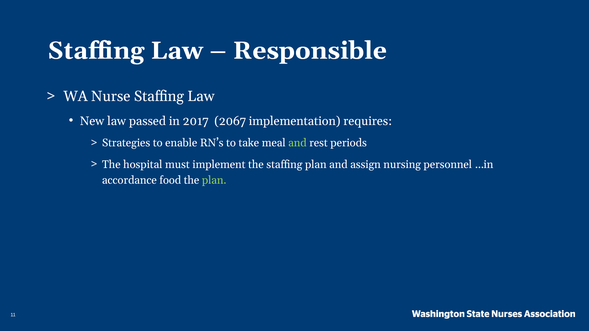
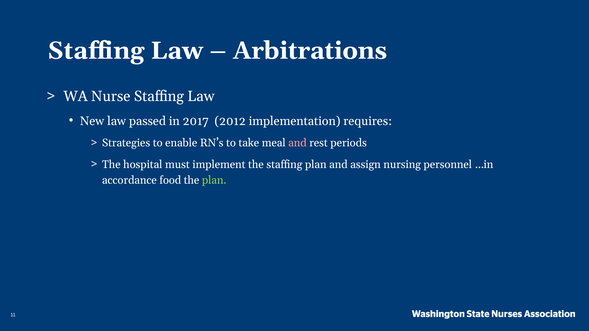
Responsible: Responsible -> Arbitrations (310, 51)
2067: 2067 -> 2012 (230, 121)
and colour: light green -> pink (297, 143)
